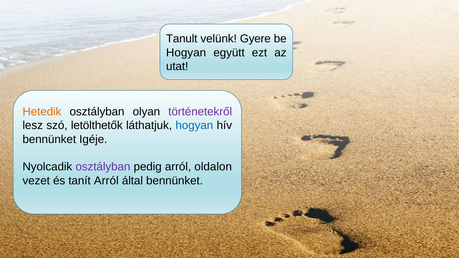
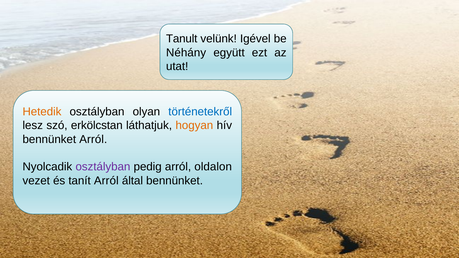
Gyere: Gyere -> Igével (255, 39)
Hogyan: Hogyan -> Néhány (186, 53)
történetekről colour: purple -> blue (200, 112)
letölthetők: letölthetők -> erkölcstan (97, 126)
hogyan colour: blue -> orange (194, 126)
bennünket Igéje: Igéje -> Arról (93, 139)
